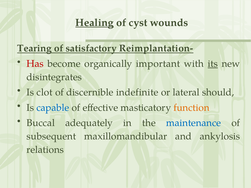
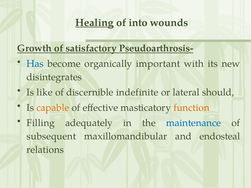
cyst: cyst -> into (138, 23)
Tearing: Tearing -> Growth (34, 48)
Reimplantation-: Reimplantation- -> Pseudoarthrosis- (156, 48)
Has colour: red -> blue (35, 64)
its underline: present -> none (213, 64)
clot: clot -> like (45, 92)
capable colour: blue -> orange (53, 108)
Buccal: Buccal -> Filling (41, 123)
ankylosis: ankylosis -> endosteal (220, 136)
